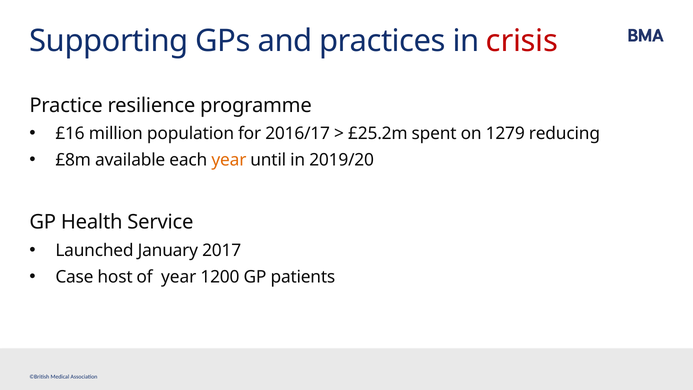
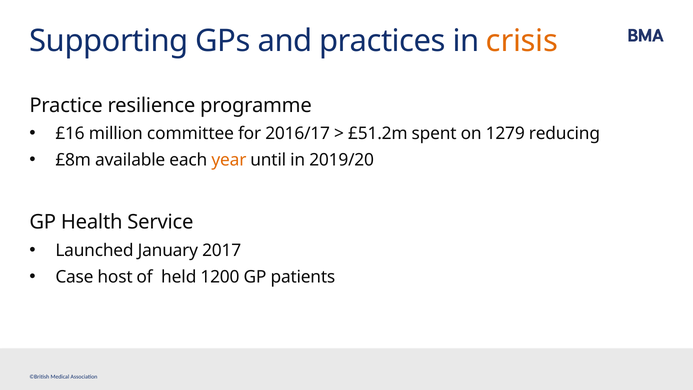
crisis colour: red -> orange (522, 41)
population: population -> committee (190, 134)
£25.2m: £25.2m -> £51.2m (378, 134)
of year: year -> held (179, 277)
